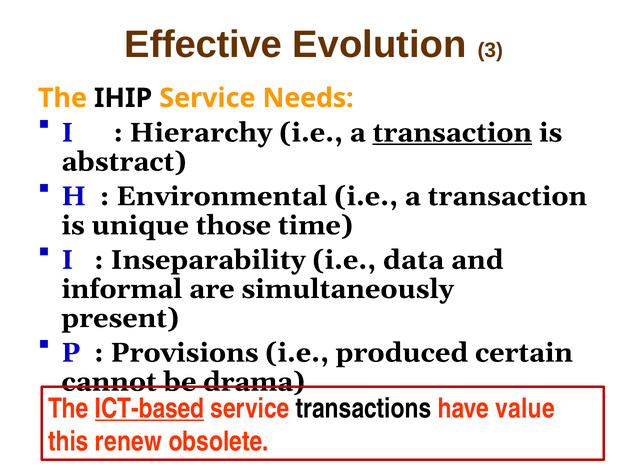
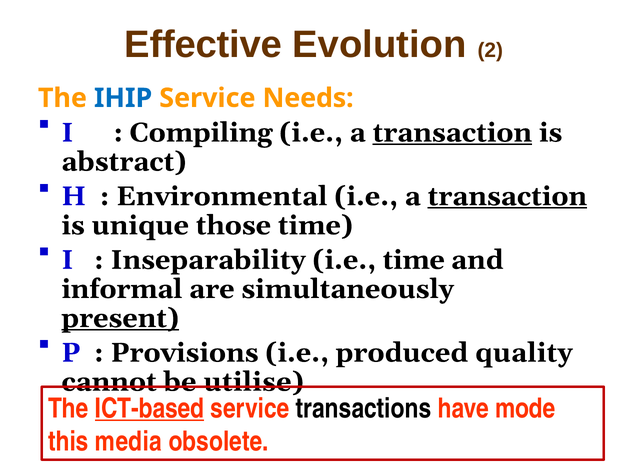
3: 3 -> 2 (490, 50)
IHIP colour: black -> blue (123, 98)
Hierarchy: Hierarchy -> Compiling (201, 133)
transaction underline: none -> present (507, 197)
i.e data: data -> time (414, 260)
present underline: none -> present (120, 319)
certain: certain -> quality (524, 353)
drama: drama -> utilise (254, 382)
value: value -> mode (525, 409)
renew: renew -> media (128, 442)
